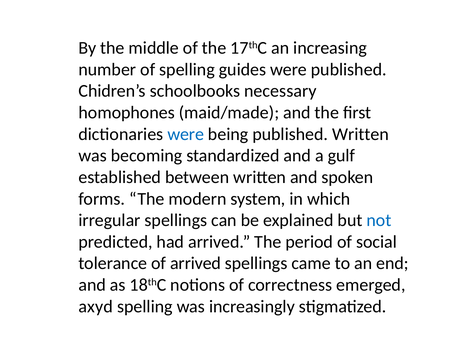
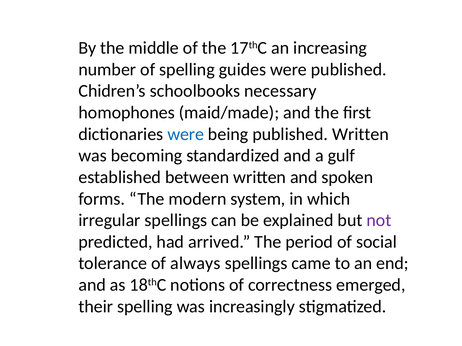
not colour: blue -> purple (379, 221)
of arrived: arrived -> always (195, 264)
axyd: axyd -> their (96, 307)
